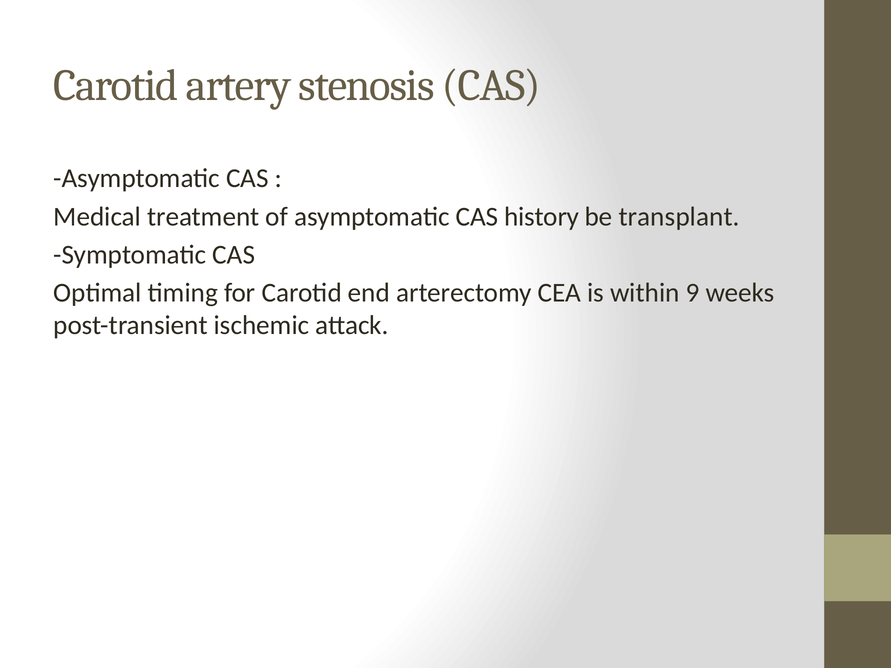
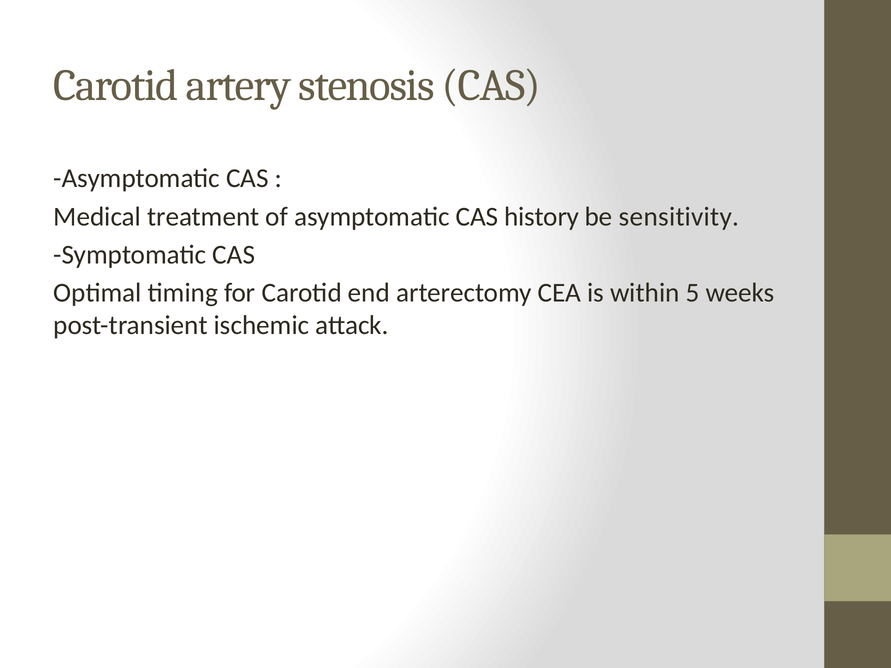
transplant: transplant -> sensitivity (679, 217)
9: 9 -> 5 (693, 293)
